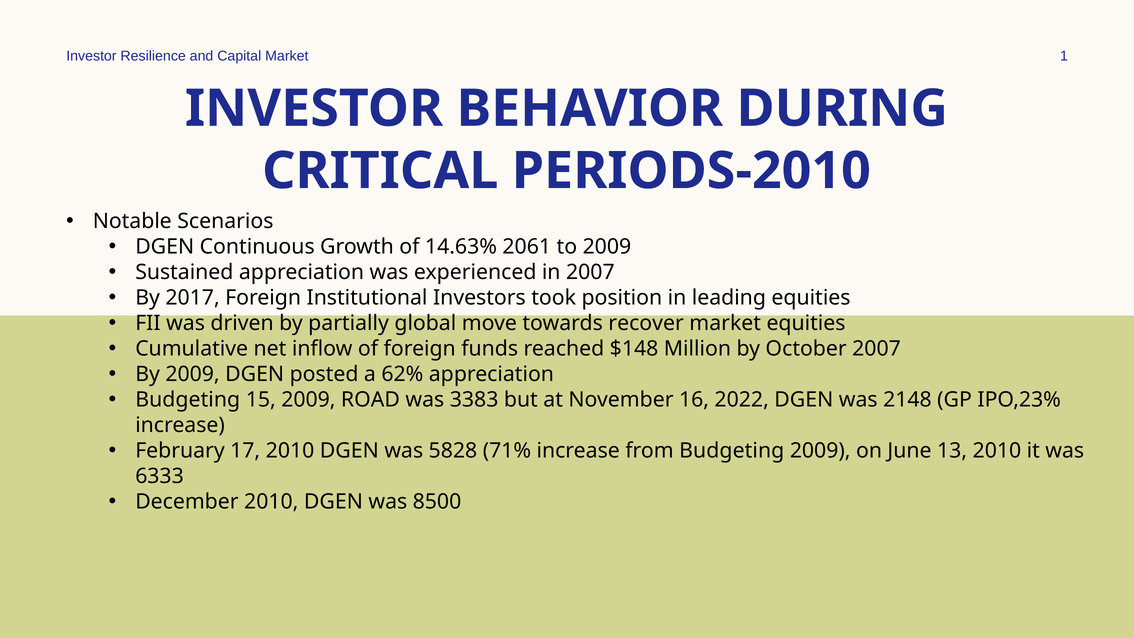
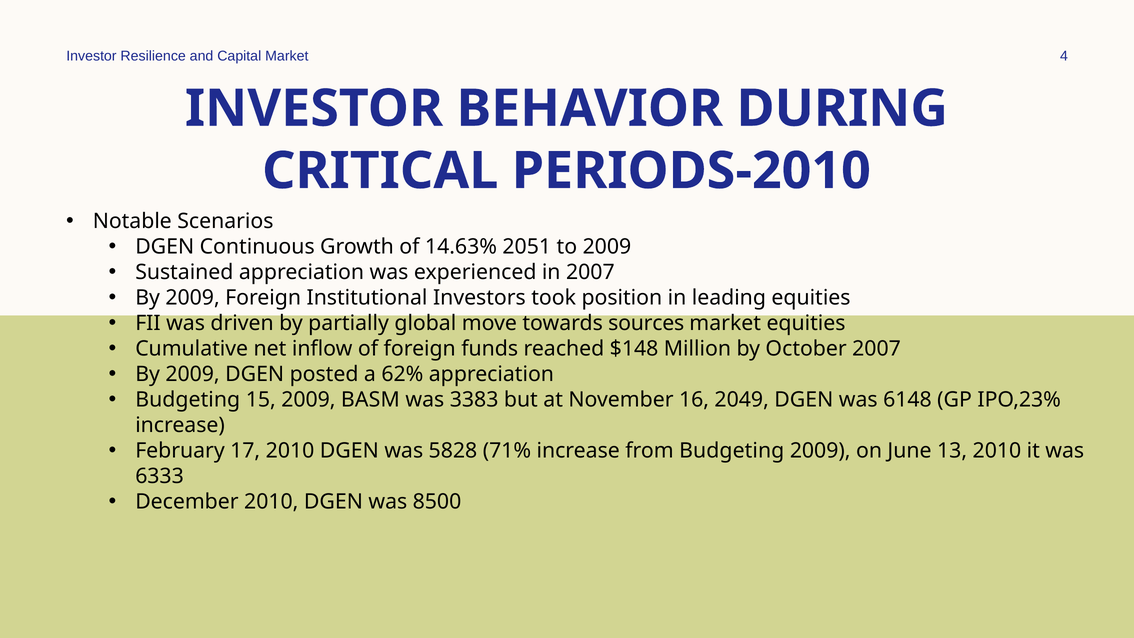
1: 1 -> 4 (1064, 56)
2061: 2061 -> 2051 (527, 247)
2017: 2017 -> 2009 (193, 298)
recover: recover -> sources (646, 323)
ROAD: ROAD -> BASM (370, 400)
2022: 2022 -> 2049 (742, 400)
2148: 2148 -> 6148 (907, 400)
